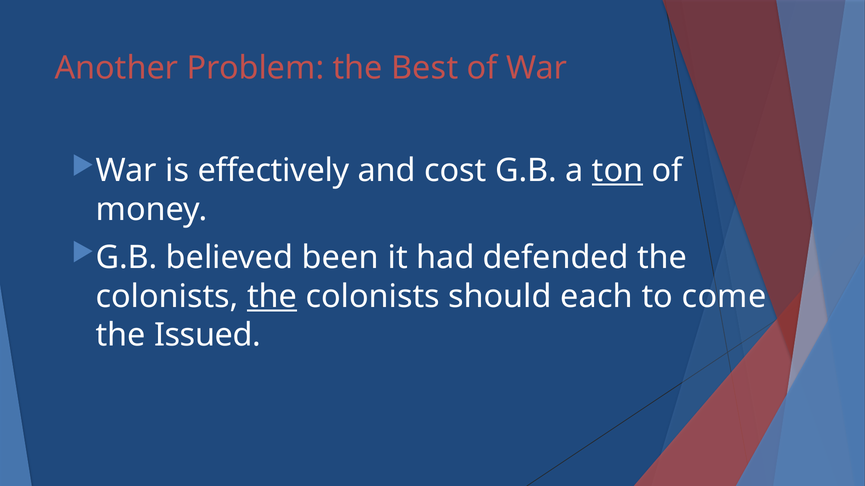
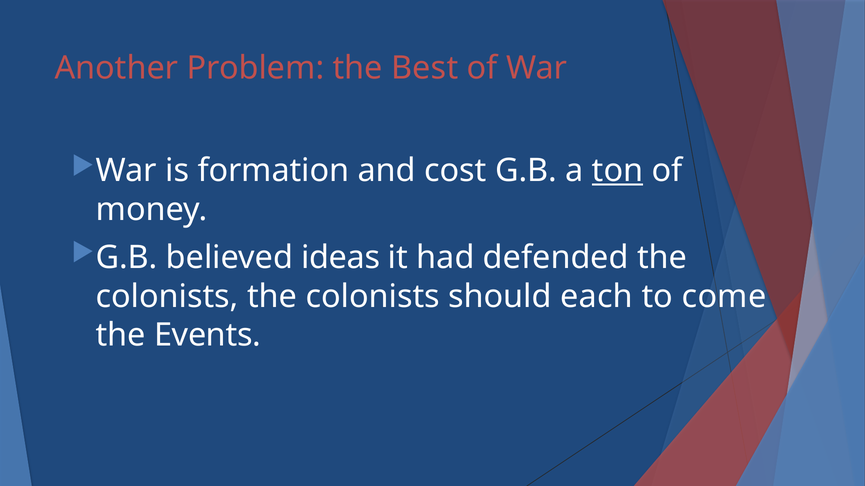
effectively: effectively -> formation (273, 171)
been: been -> ideas (341, 258)
the underline: present -> none (272, 297)
Issued: Issued -> Events (208, 336)
